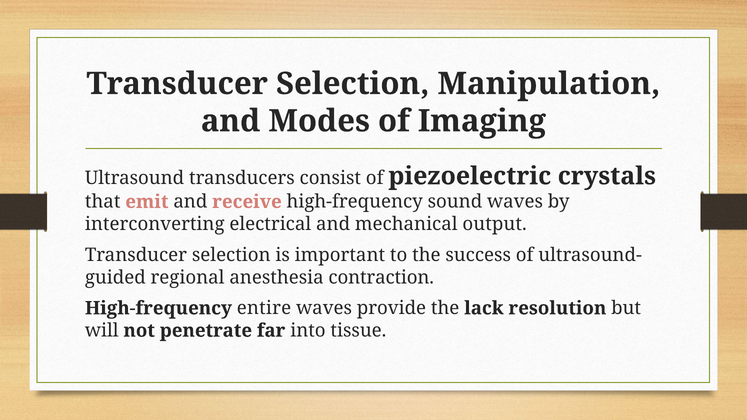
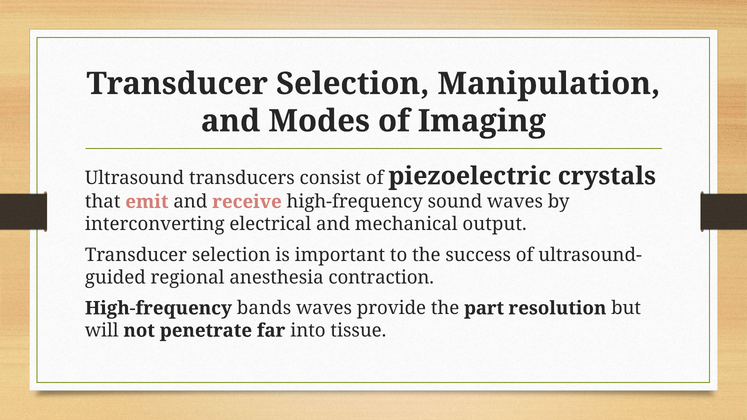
entire: entire -> bands (264, 308)
lack: lack -> part (484, 308)
